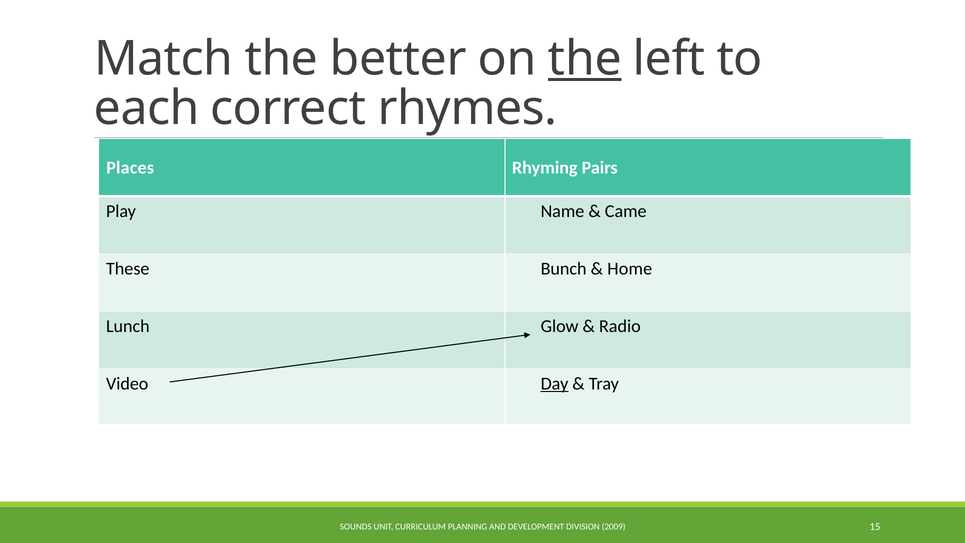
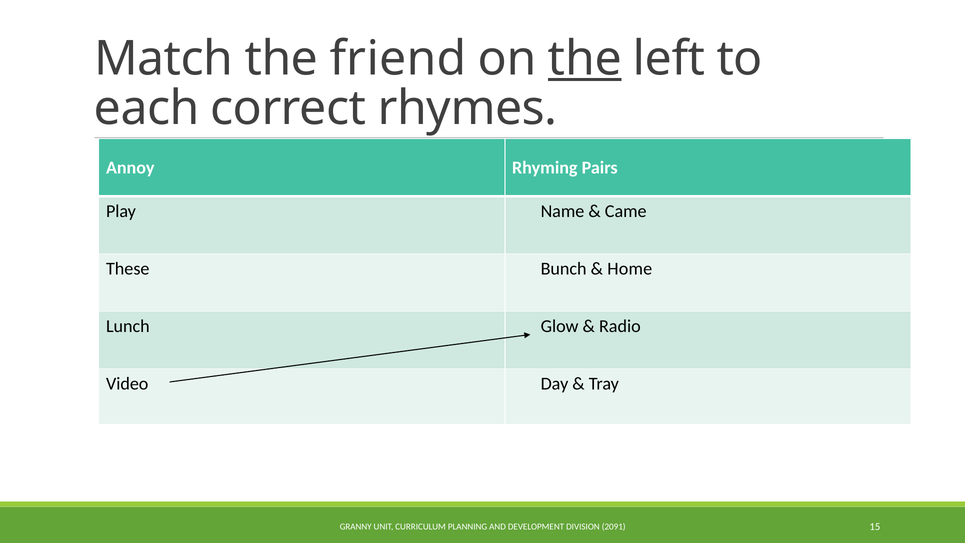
better: better -> friend (398, 59)
Places: Places -> Annoy (130, 168)
Day underline: present -> none (555, 383)
SOUNDS: SOUNDS -> GRANNY (356, 526)
2009: 2009 -> 2091 (614, 526)
